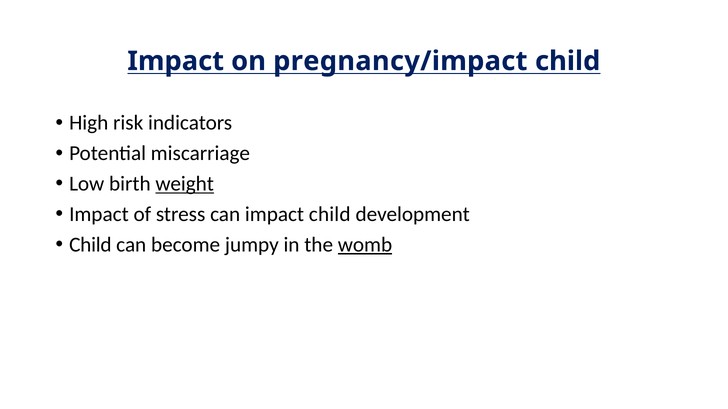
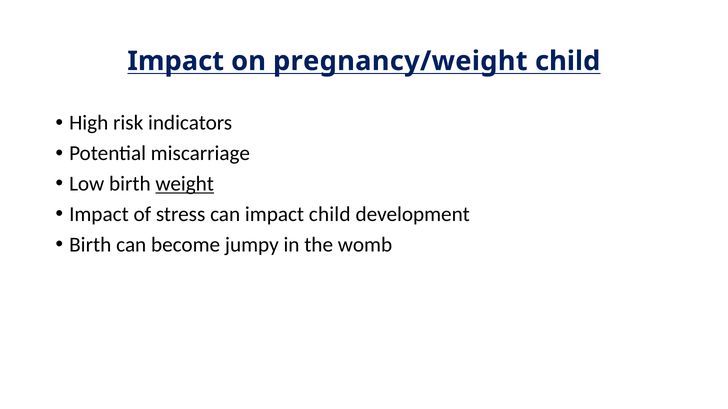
pregnancy/impact: pregnancy/impact -> pregnancy/weight (400, 61)
Child: Child -> Birth (90, 245)
womb underline: present -> none (365, 245)
